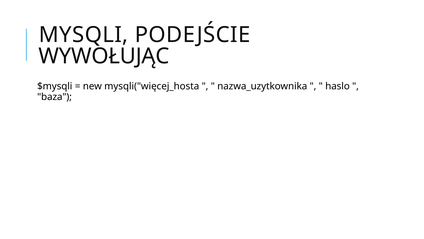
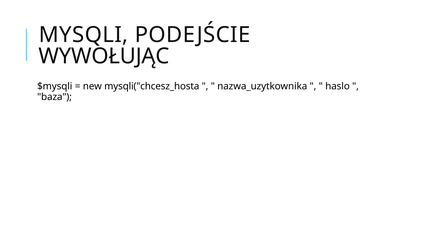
mysqli("więcej_hosta: mysqli("więcej_hosta -> mysqli("chcesz_hosta (152, 86)
